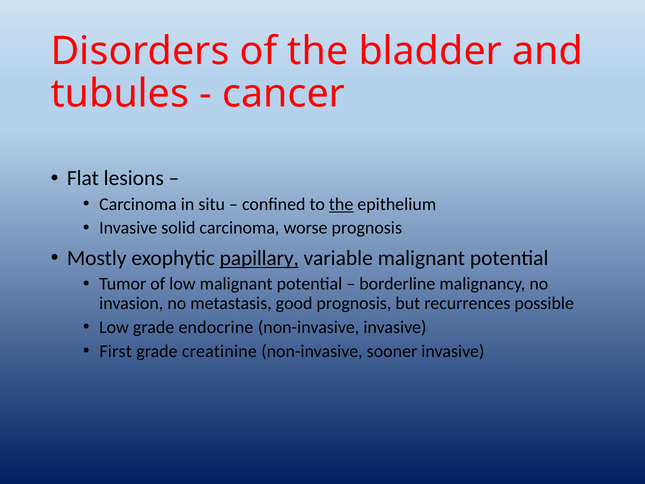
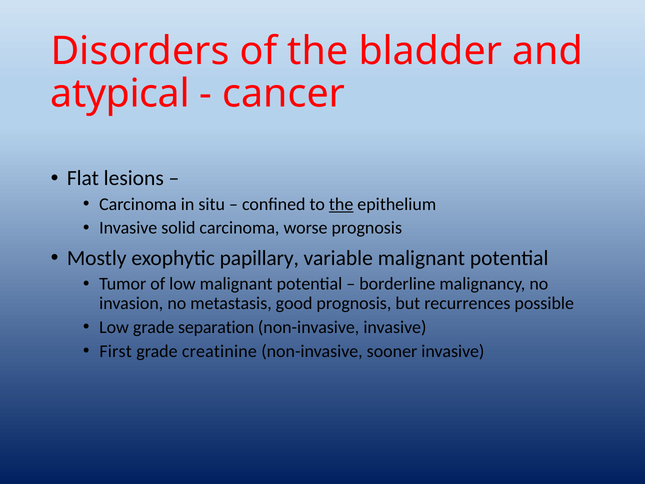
tubules: tubules -> atypical (120, 94)
papillary underline: present -> none (259, 258)
endocrine: endocrine -> separation (216, 327)
